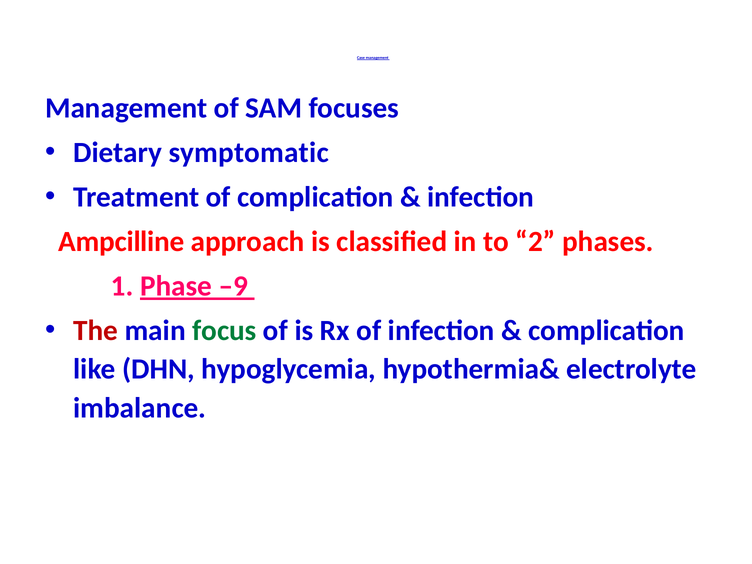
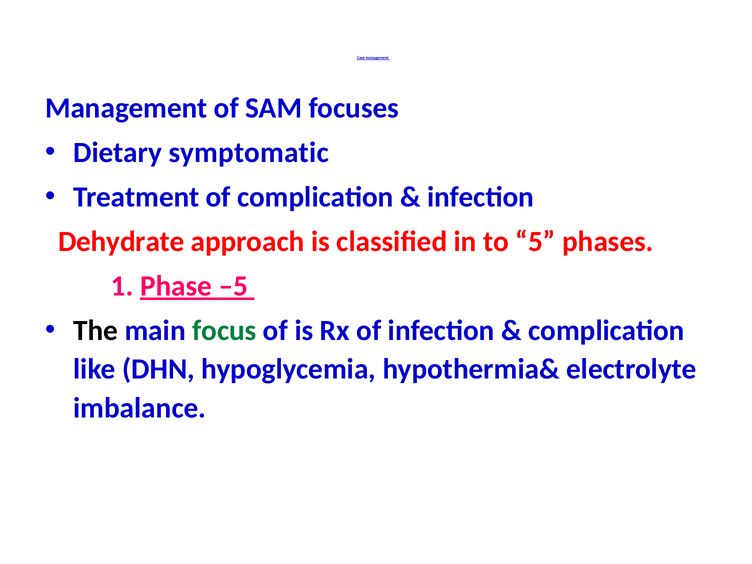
Ampcilline: Ampcilline -> Dehydrate (121, 242)
2: 2 -> 5 (535, 242)
–9: –9 -> –5 (233, 286)
The colour: red -> black (96, 331)
